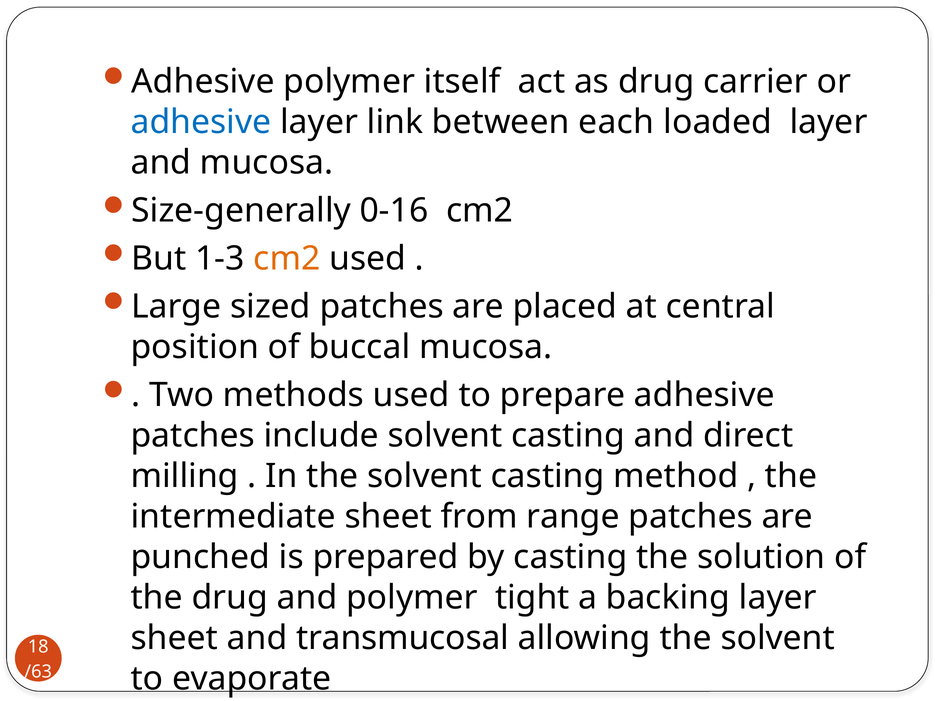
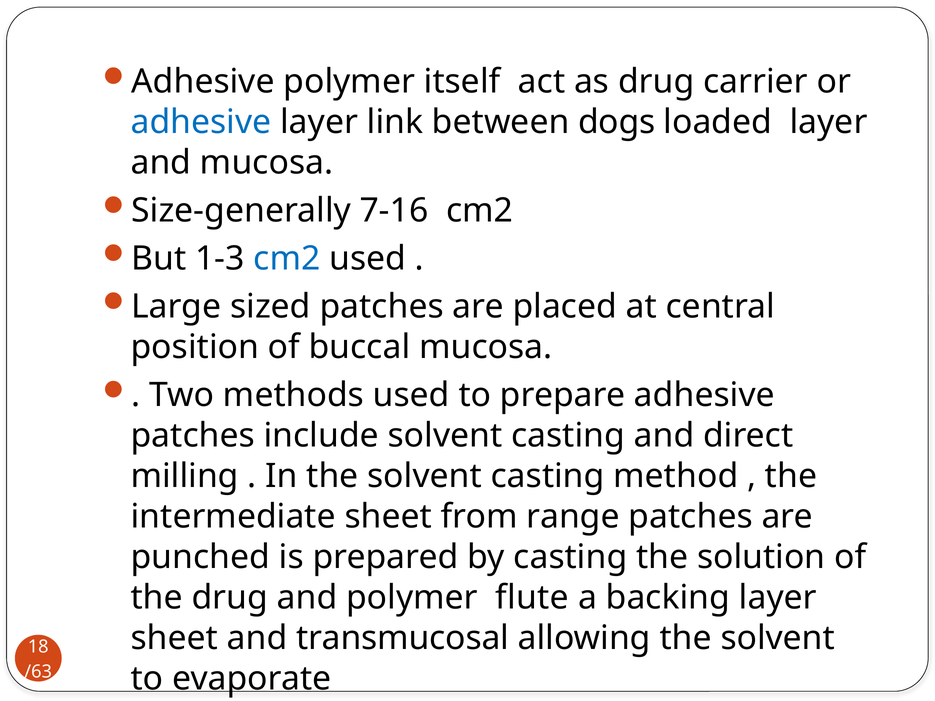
each: each -> dogs (617, 122)
0-16: 0-16 -> 7-16 (394, 211)
cm2 colour: orange -> blue (287, 259)
tight: tight -> flute (532, 598)
